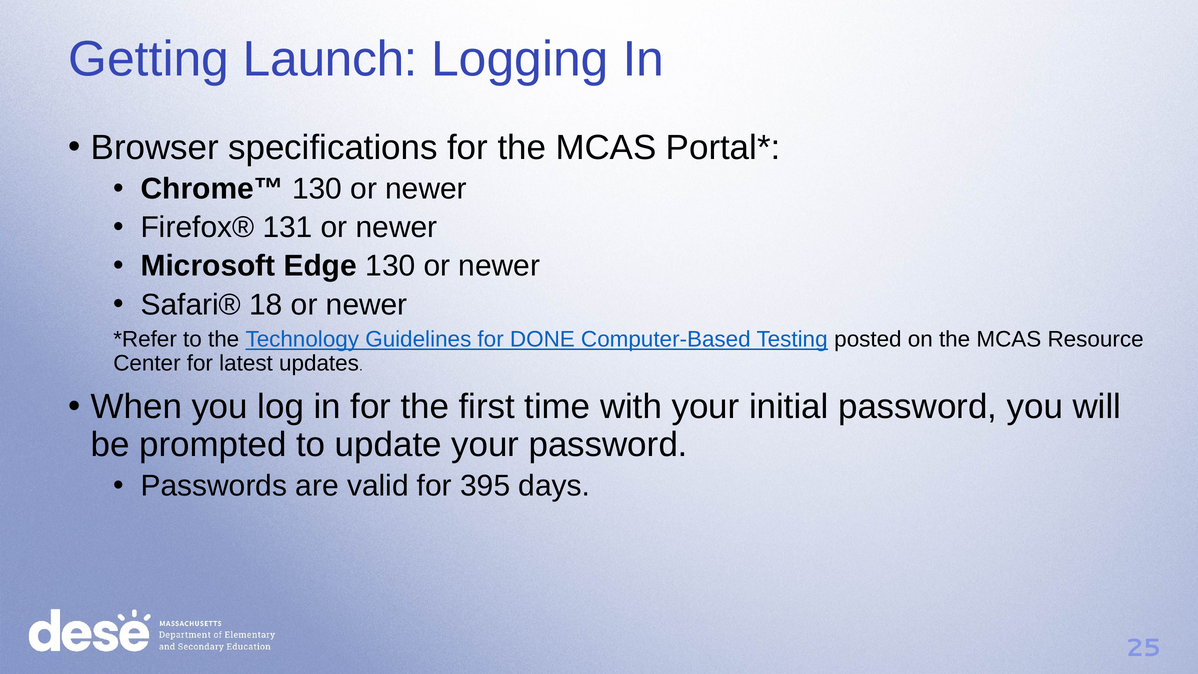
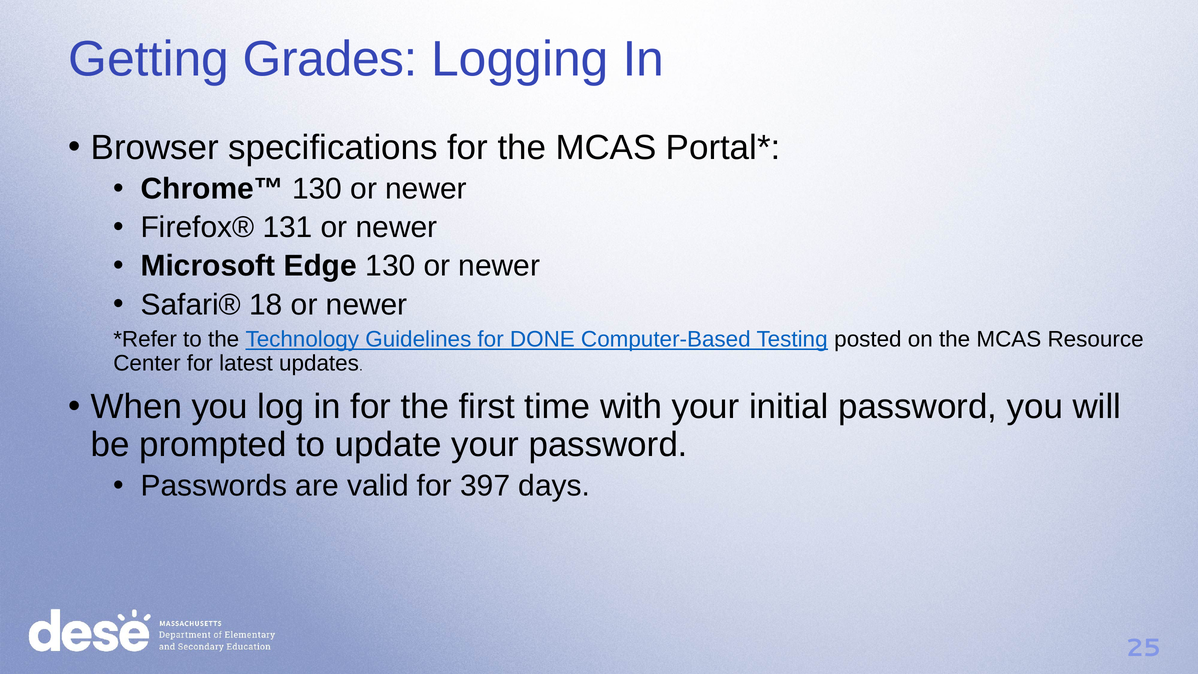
Launch: Launch -> Grades (330, 59)
395: 395 -> 397 (485, 486)
